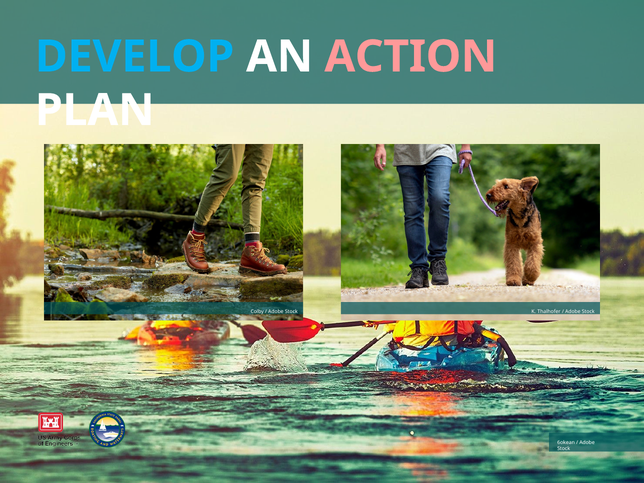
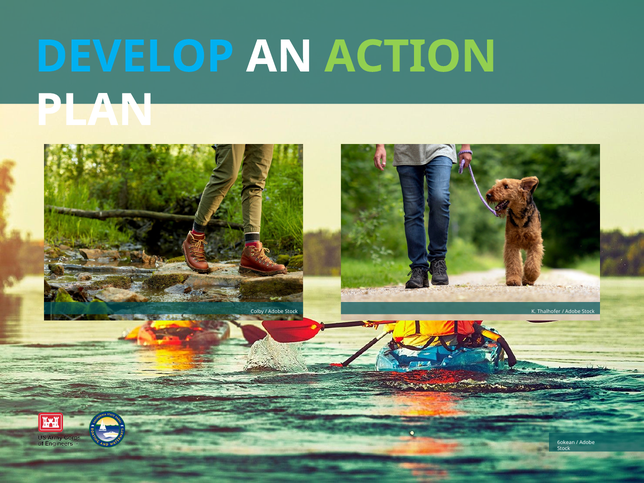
ACTION colour: pink -> light green (411, 57)
